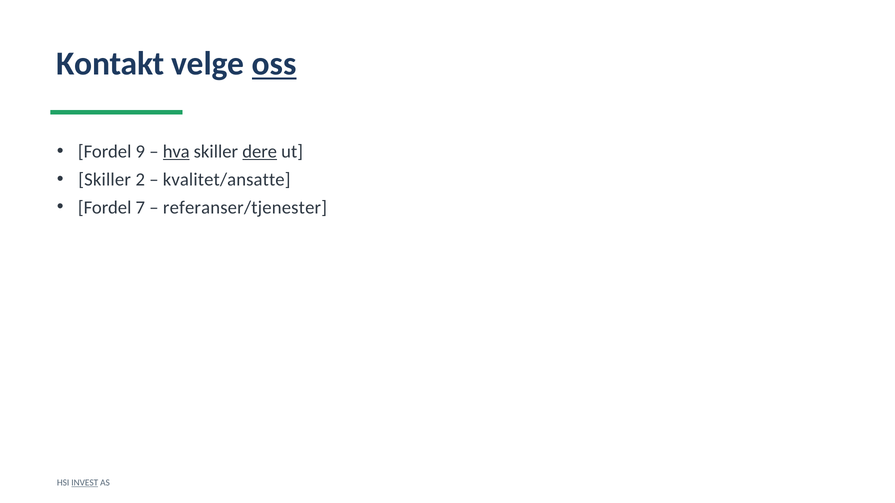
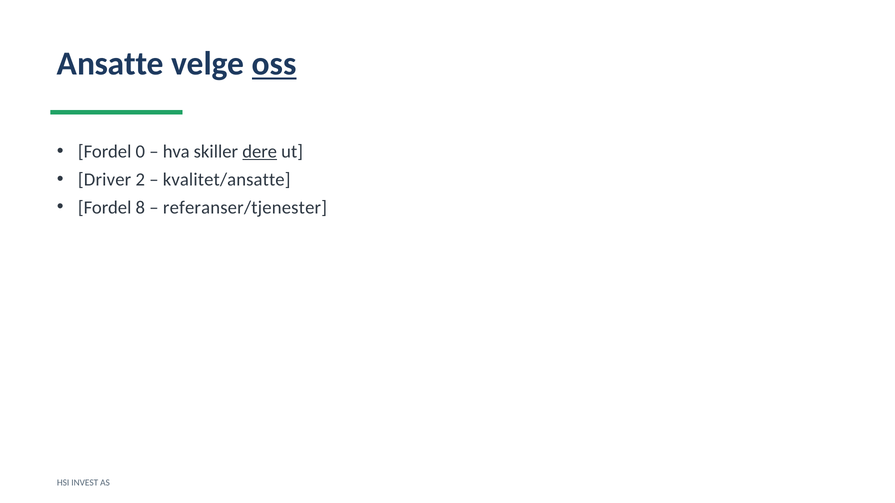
Kontakt: Kontakt -> Ansatte (110, 64)
9: 9 -> 0 (140, 152)
hva underline: present -> none (176, 152)
Skiller: Skiller -> Driver (105, 180)
7: 7 -> 8 (140, 208)
INVEST underline: present -> none (85, 483)
